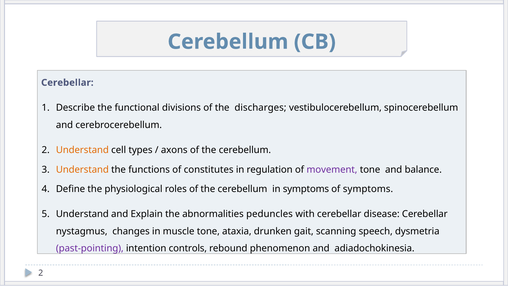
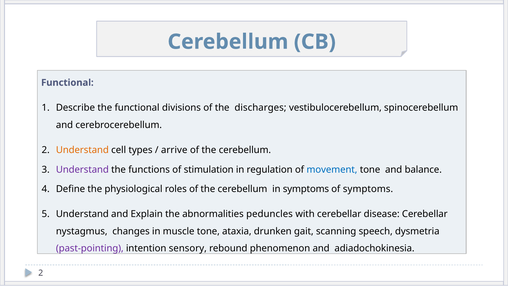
Cerebellar: Cerebellar -> Functional (67, 83)
axons: axons -> arrive (174, 150)
Understand colour: orange -> purple (82, 169)
constitutes: constitutes -> stimulation (209, 169)
movement colour: purple -> blue (332, 169)
controls: controls -> sensory (188, 248)
